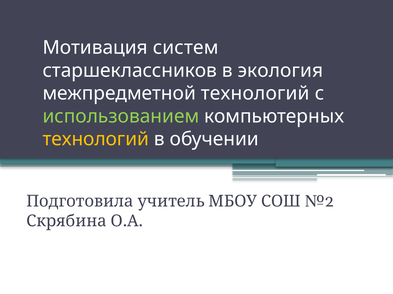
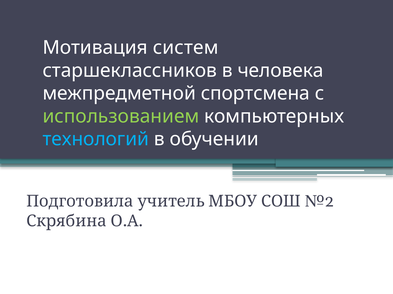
экология: экология -> человека (281, 71)
межпредметной технологий: технологий -> спортсмена (255, 94)
технологий colour: yellow -> light blue (96, 139)
